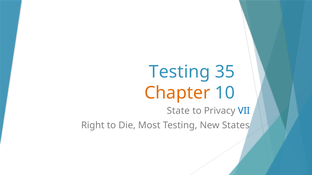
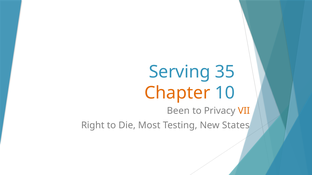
Testing: Testing -> Serving (180, 72)
State: State -> Been (178, 111)
VII colour: blue -> orange (244, 111)
